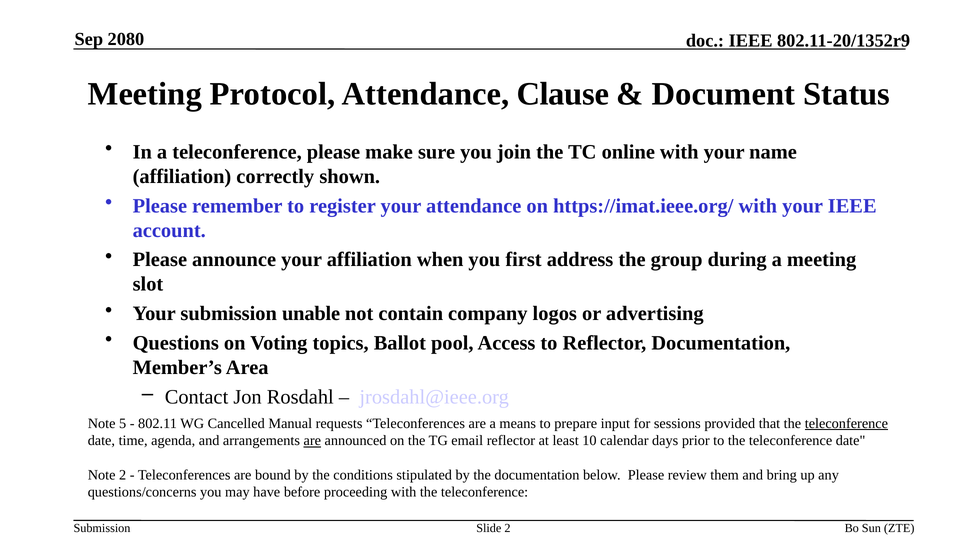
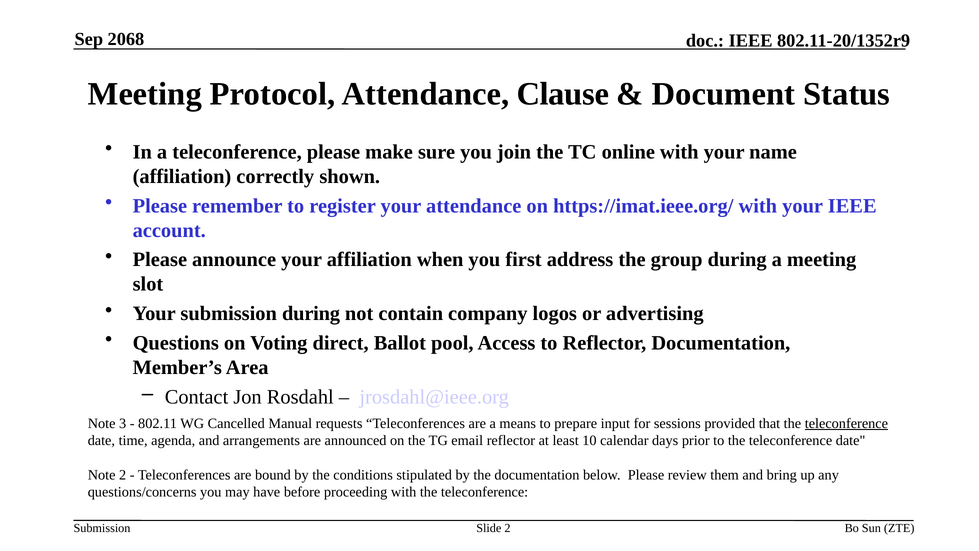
2080: 2080 -> 2068 (126, 39)
submission unable: unable -> during (311, 313)
topics: topics -> direct (341, 343)
5: 5 -> 3 (123, 423)
are underline: present -> none (312, 440)
